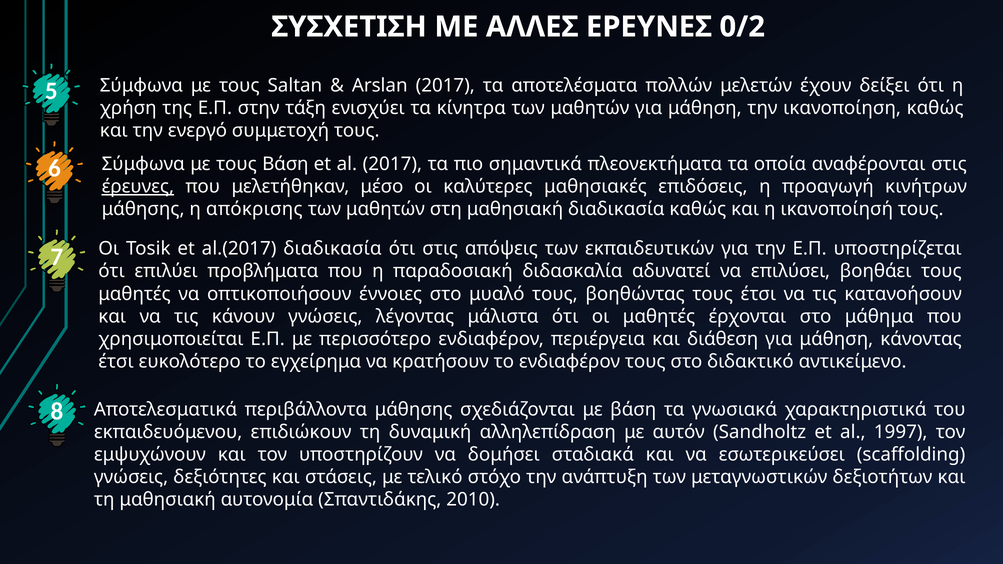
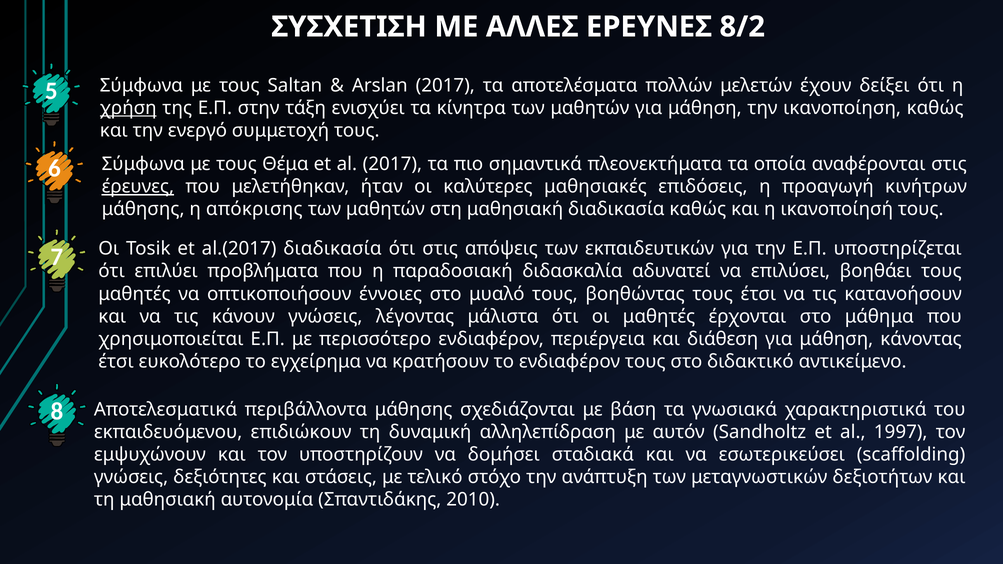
0/2: 0/2 -> 8/2 (742, 27)
χρήση underline: none -> present (128, 108)
τους Βάση: Βάση -> Θέμα (285, 164)
μέσο: μέσο -> ήταν (382, 187)
